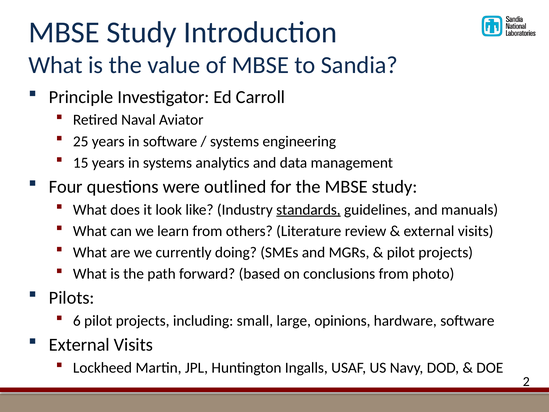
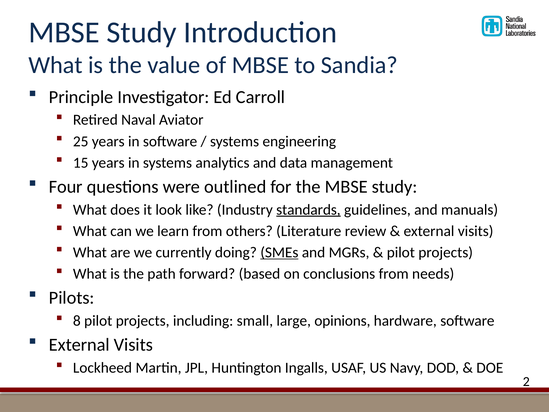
SMEs underline: none -> present (279, 252)
photo: photo -> needs (433, 274)
6: 6 -> 8 (77, 321)
